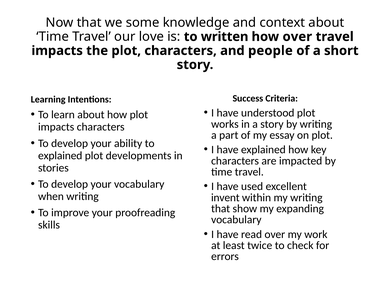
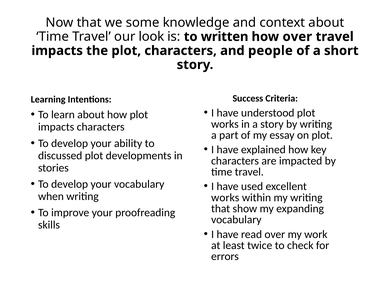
love: love -> look (151, 37)
explained: explained -> discussed (60, 156)
invent: invent -> works (225, 198)
